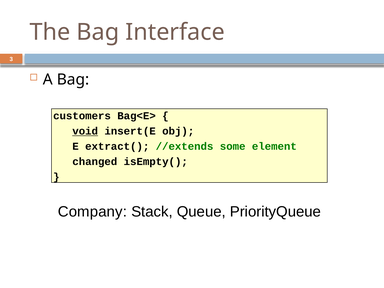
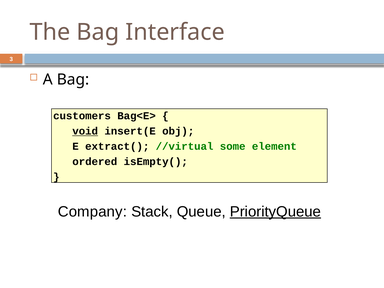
//extends: //extends -> //virtual (185, 146)
changed: changed -> ordered (95, 162)
PriorityQueue underline: none -> present (275, 212)
